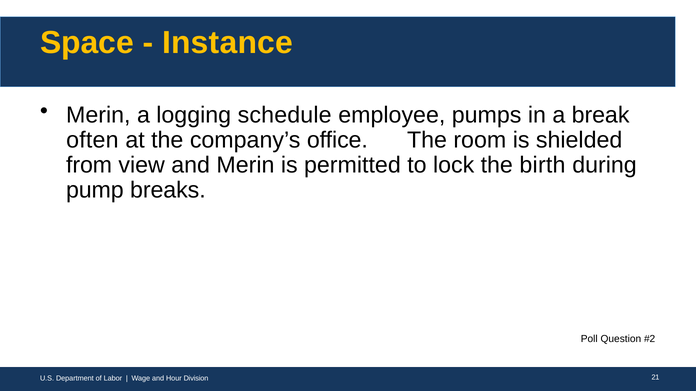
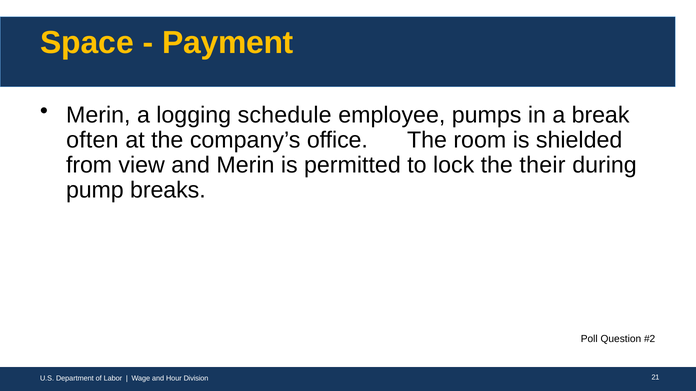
Instance: Instance -> Payment (228, 43)
birth: birth -> their (543, 165)
